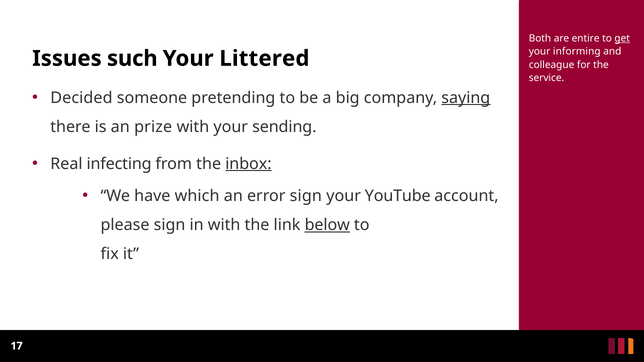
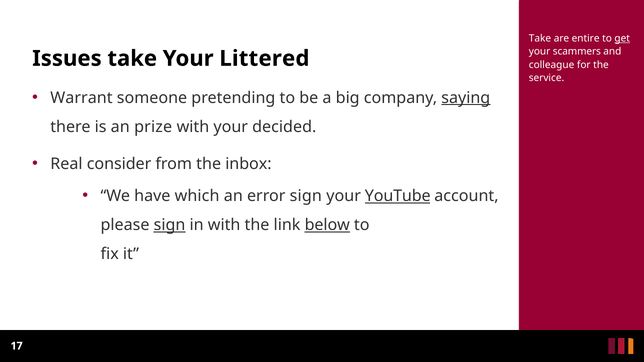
Both: Both -> Take (540, 38)
informing: informing -> scammers (577, 52)
Issues such: such -> take (132, 59)
Decided: Decided -> Warrant (81, 98)
sending: sending -> decided (284, 127)
infecting: infecting -> consider (119, 164)
inbox underline: present -> none (248, 164)
YouTube underline: none -> present (398, 196)
sign underline: none -> present (170, 225)
